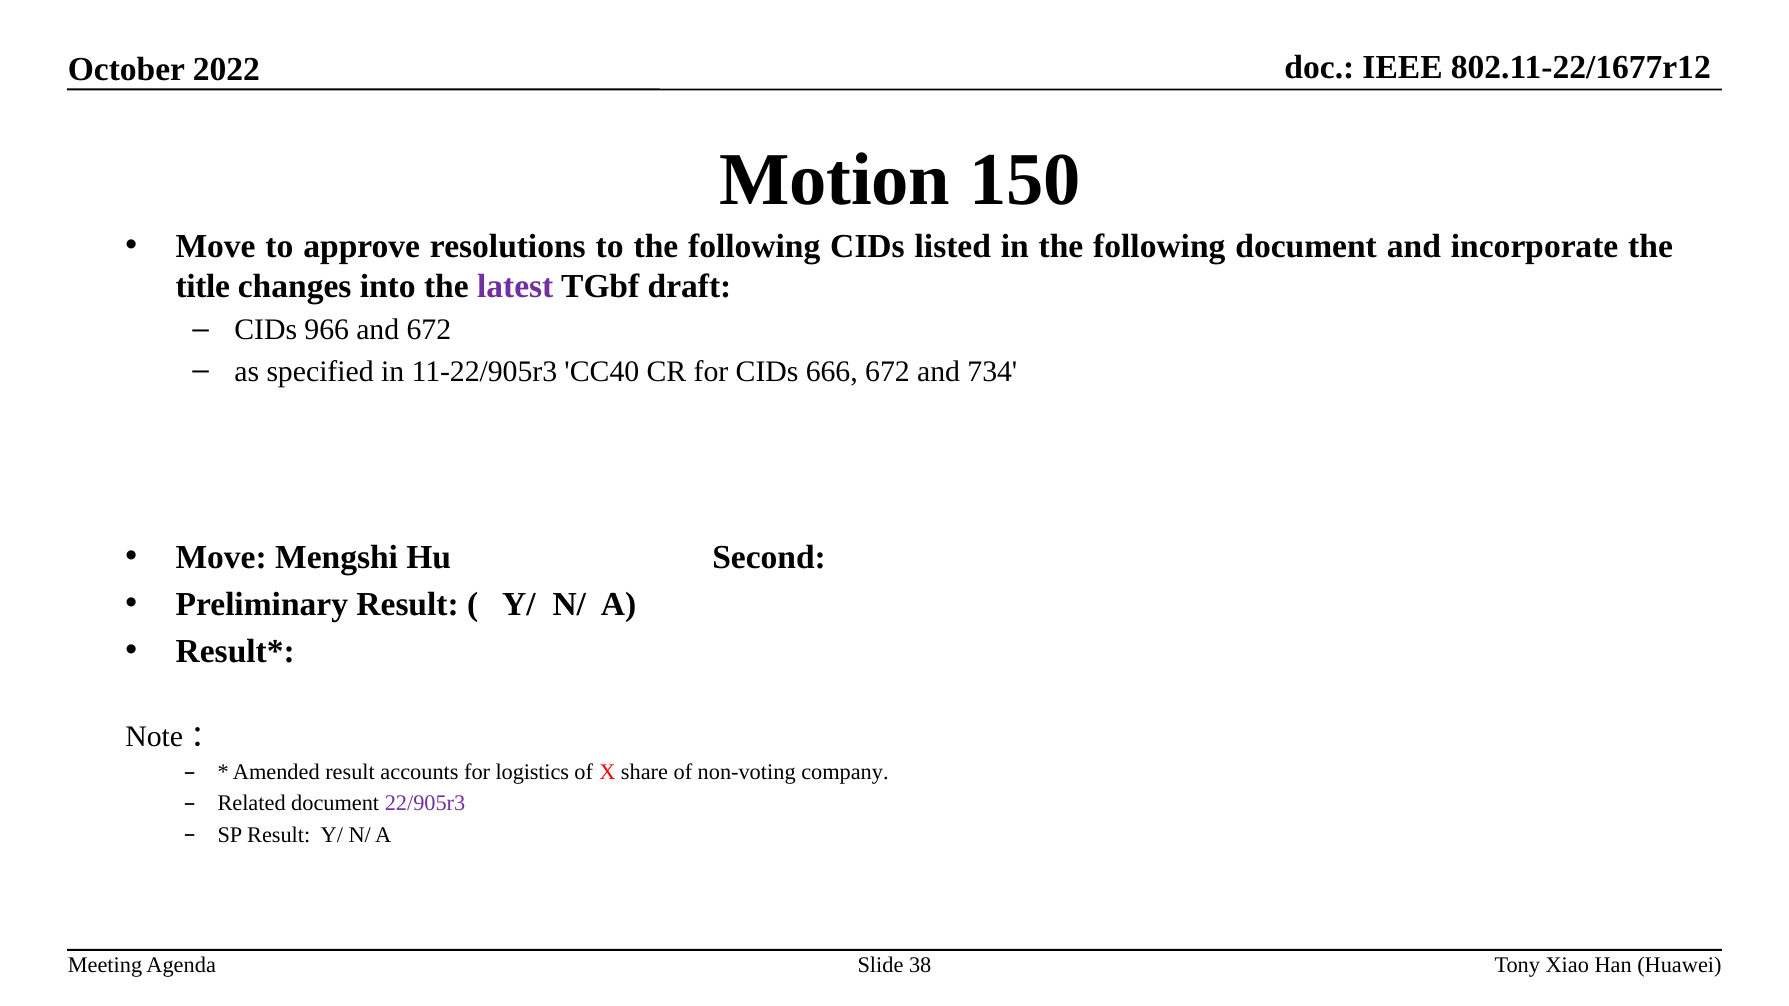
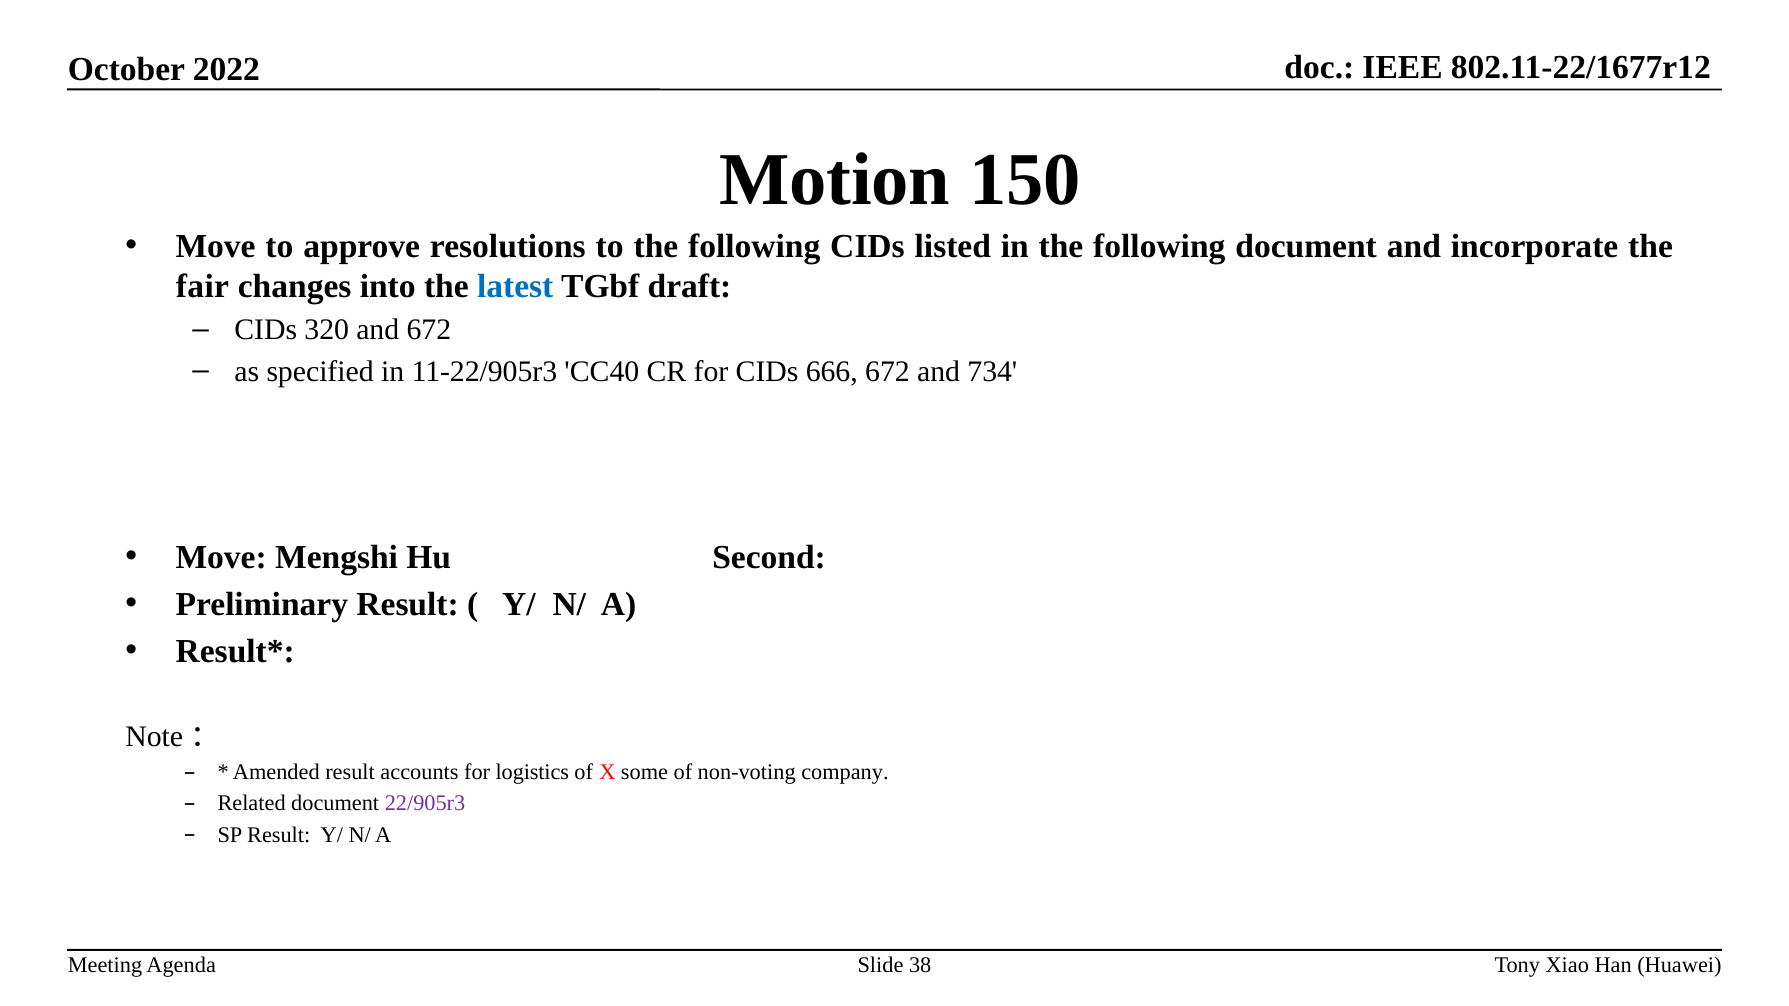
title: title -> fair (202, 286)
latest colour: purple -> blue (515, 286)
966: 966 -> 320 (327, 330)
share: share -> some (645, 772)
